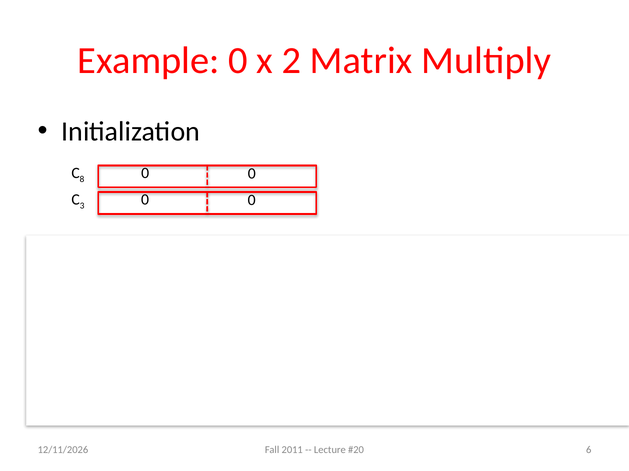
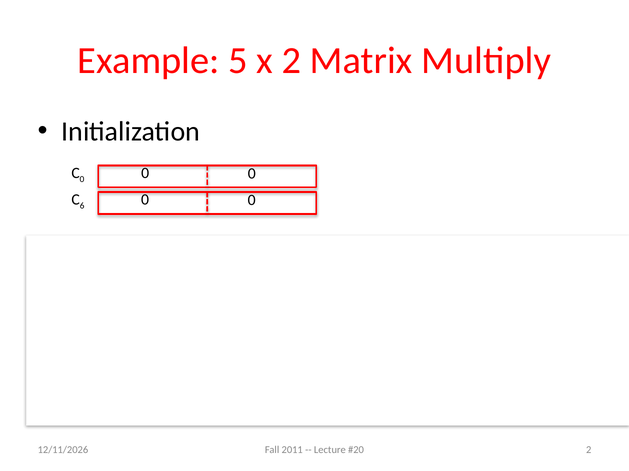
Example 0: 0 -> 5 (238, 61)
8: 8 -> 0 (82, 180)
3: 3 -> 6 (82, 206)
6: 6 -> 2 (589, 450)
